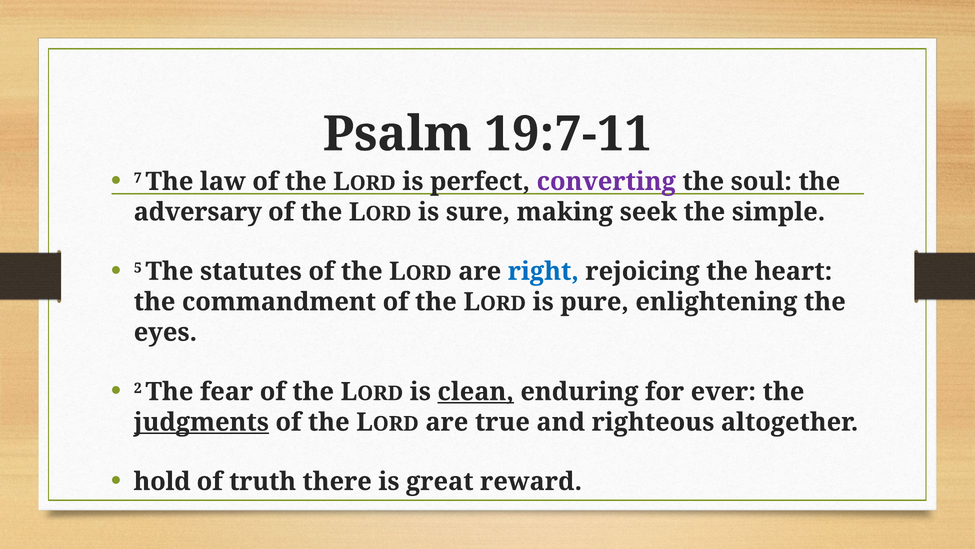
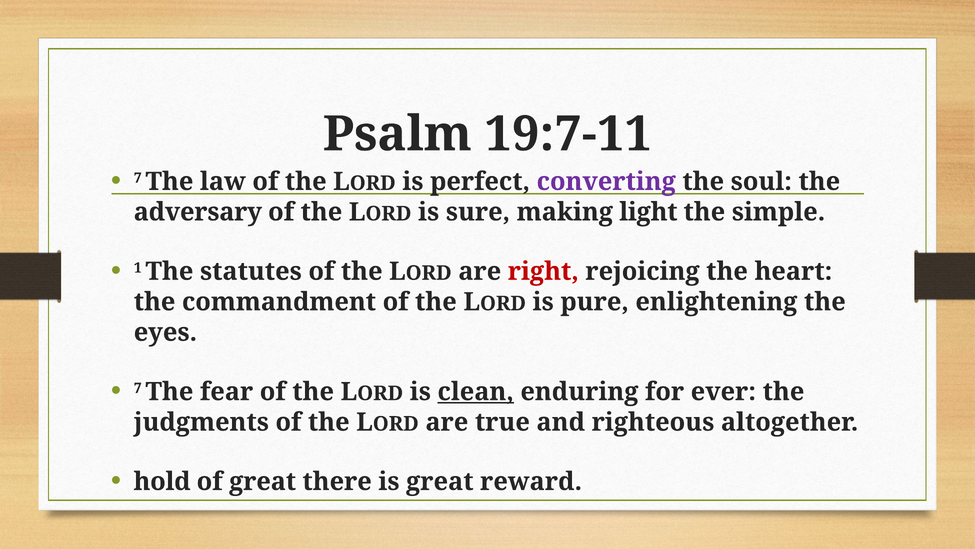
seek: seek -> light (648, 212)
5: 5 -> 1 (138, 268)
right colour: blue -> red (543, 271)
2: 2 -> 7 (138, 388)
judgments underline: present -> none (201, 422)
of truth: truth -> great (263, 481)
